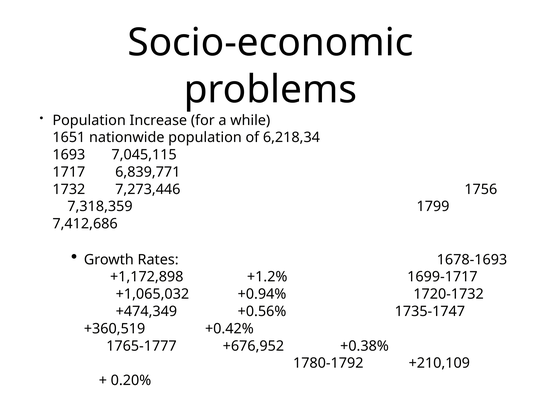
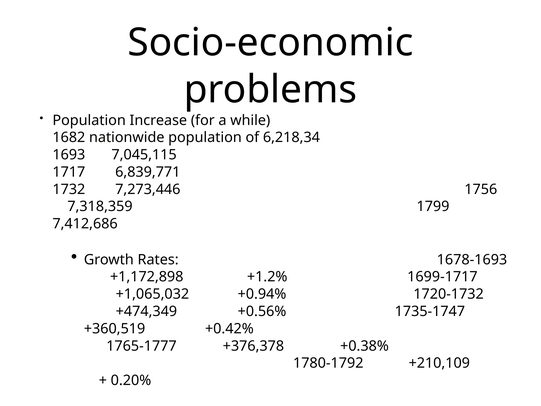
1651: 1651 -> 1682 (69, 137)
+676,952: +676,952 -> +376,378 (253, 346)
